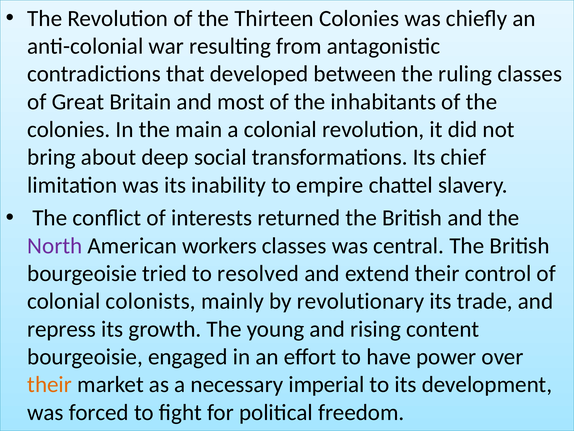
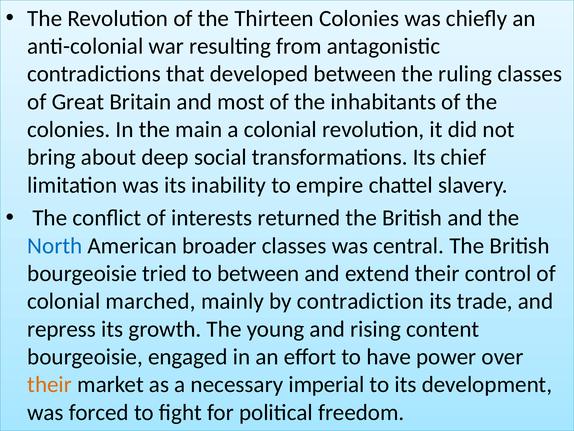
North colour: purple -> blue (55, 245)
workers: workers -> broader (219, 245)
to resolved: resolved -> between (258, 273)
colonists: colonists -> marched (151, 301)
revolutionary: revolutionary -> contradiction (360, 301)
